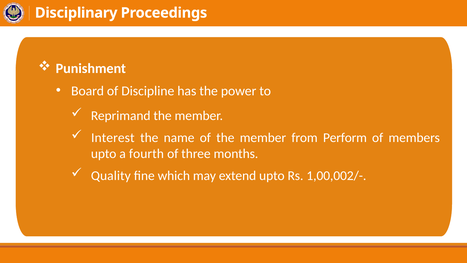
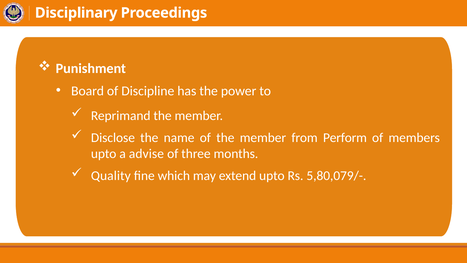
Interest: Interest -> Disclose (113, 138)
fourth: fourth -> advise (146, 154)
1,00,002/-: 1,00,002/- -> 5,80,079/- (336, 176)
